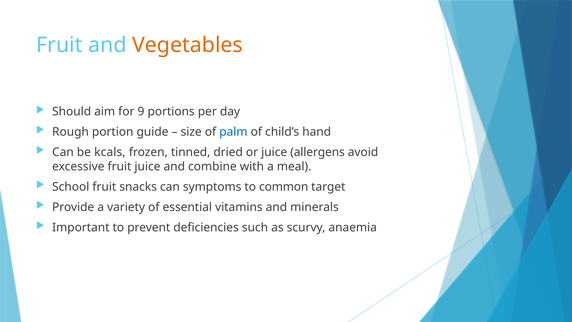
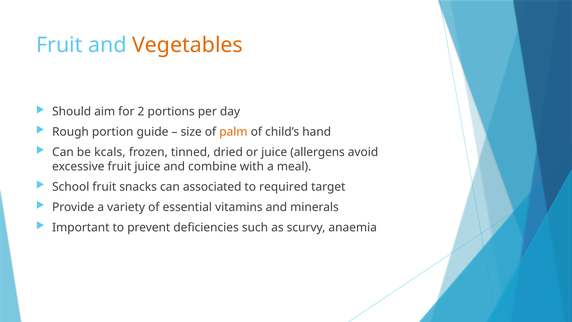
9: 9 -> 2 (141, 112)
palm colour: blue -> orange (233, 132)
symptoms: symptoms -> associated (212, 187)
common: common -> required (284, 187)
